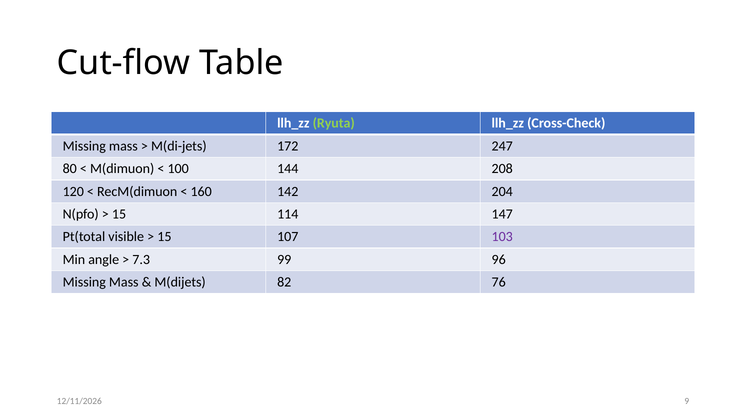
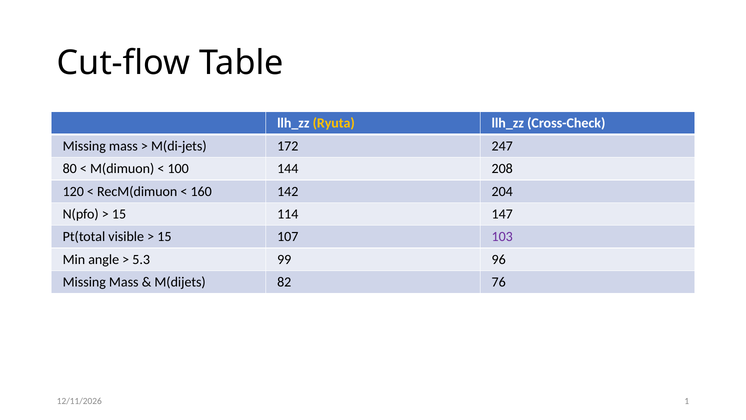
Ryuta colour: light green -> yellow (334, 123)
7.3: 7.3 -> 5.3 (141, 259)
9: 9 -> 1 (687, 401)
